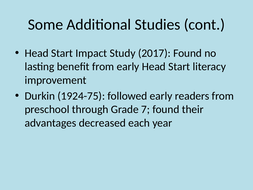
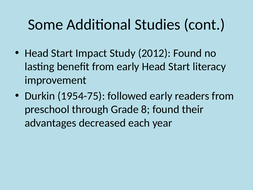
2017: 2017 -> 2012 (154, 53)
1924-75: 1924-75 -> 1954-75 (81, 96)
7: 7 -> 8 (146, 109)
